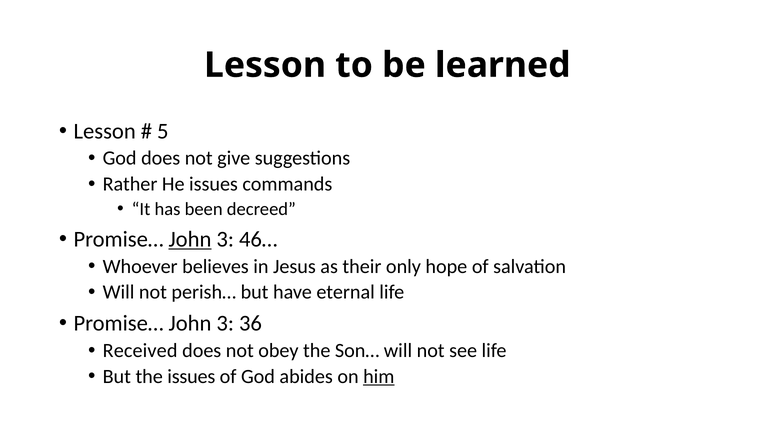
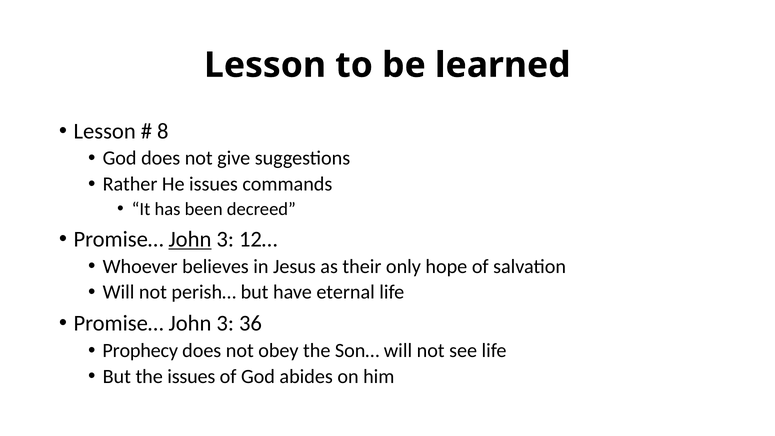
5: 5 -> 8 (163, 131)
46…: 46… -> 12… (258, 239)
Received: Received -> Prophecy (140, 350)
him underline: present -> none (379, 376)
